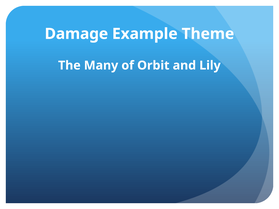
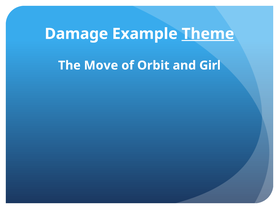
Theme underline: none -> present (208, 34)
Many: Many -> Move (101, 66)
Lily: Lily -> Girl (210, 66)
